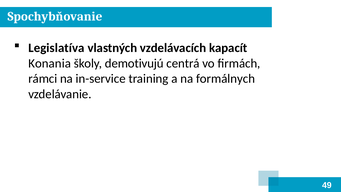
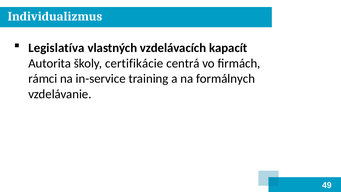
Spochybňovanie: Spochybňovanie -> Individualizmus (55, 16)
Konania: Konania -> Autorita (50, 63)
demotivujú: demotivujú -> certifikácie (134, 63)
